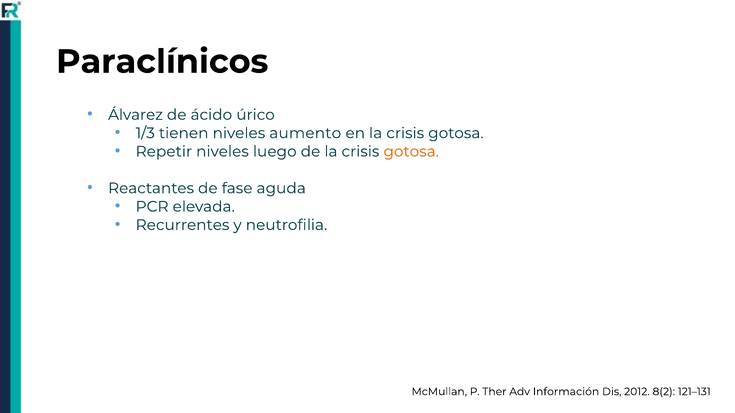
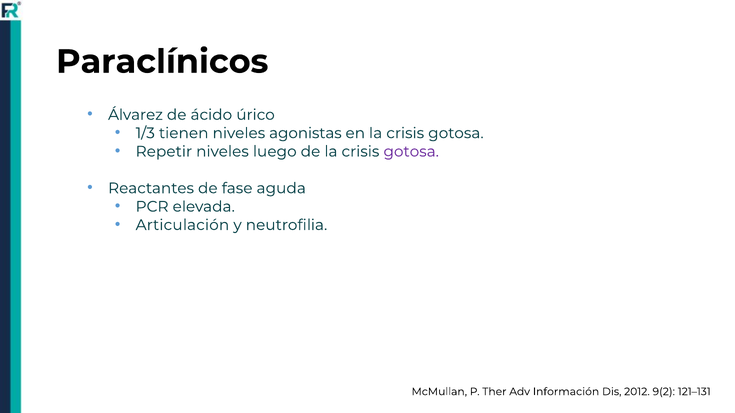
aumento: aumento -> agonistas (305, 133)
gotosa colour: orange -> purple (411, 152)
Recurrentes: Recurrentes -> Articulación (182, 225)
8(2: 8(2 -> 9(2 (664, 392)
